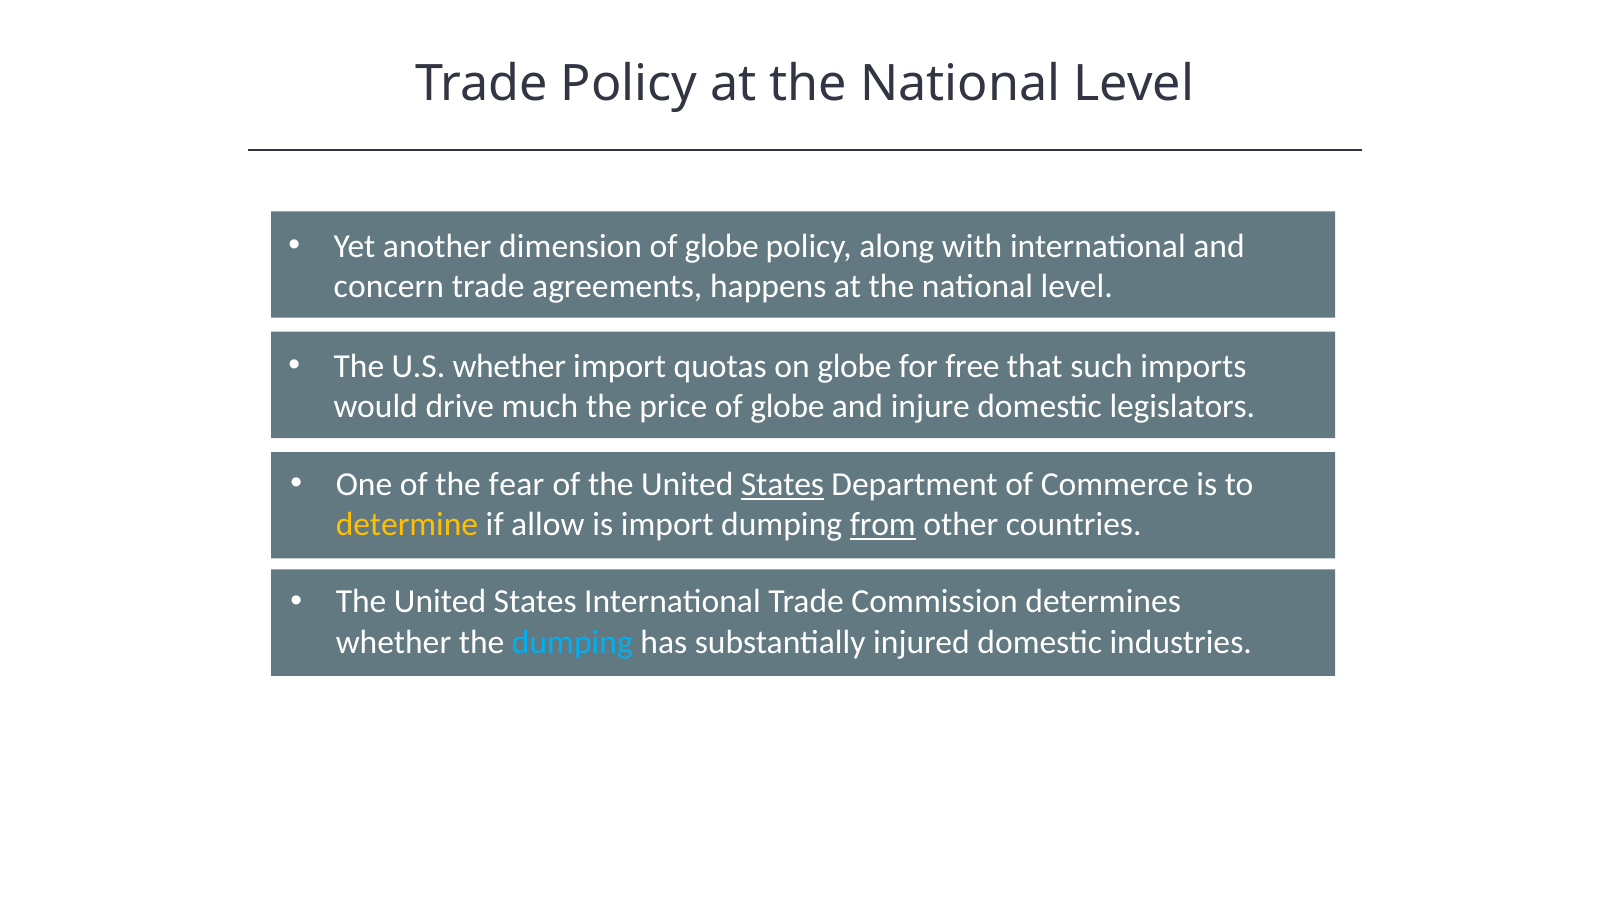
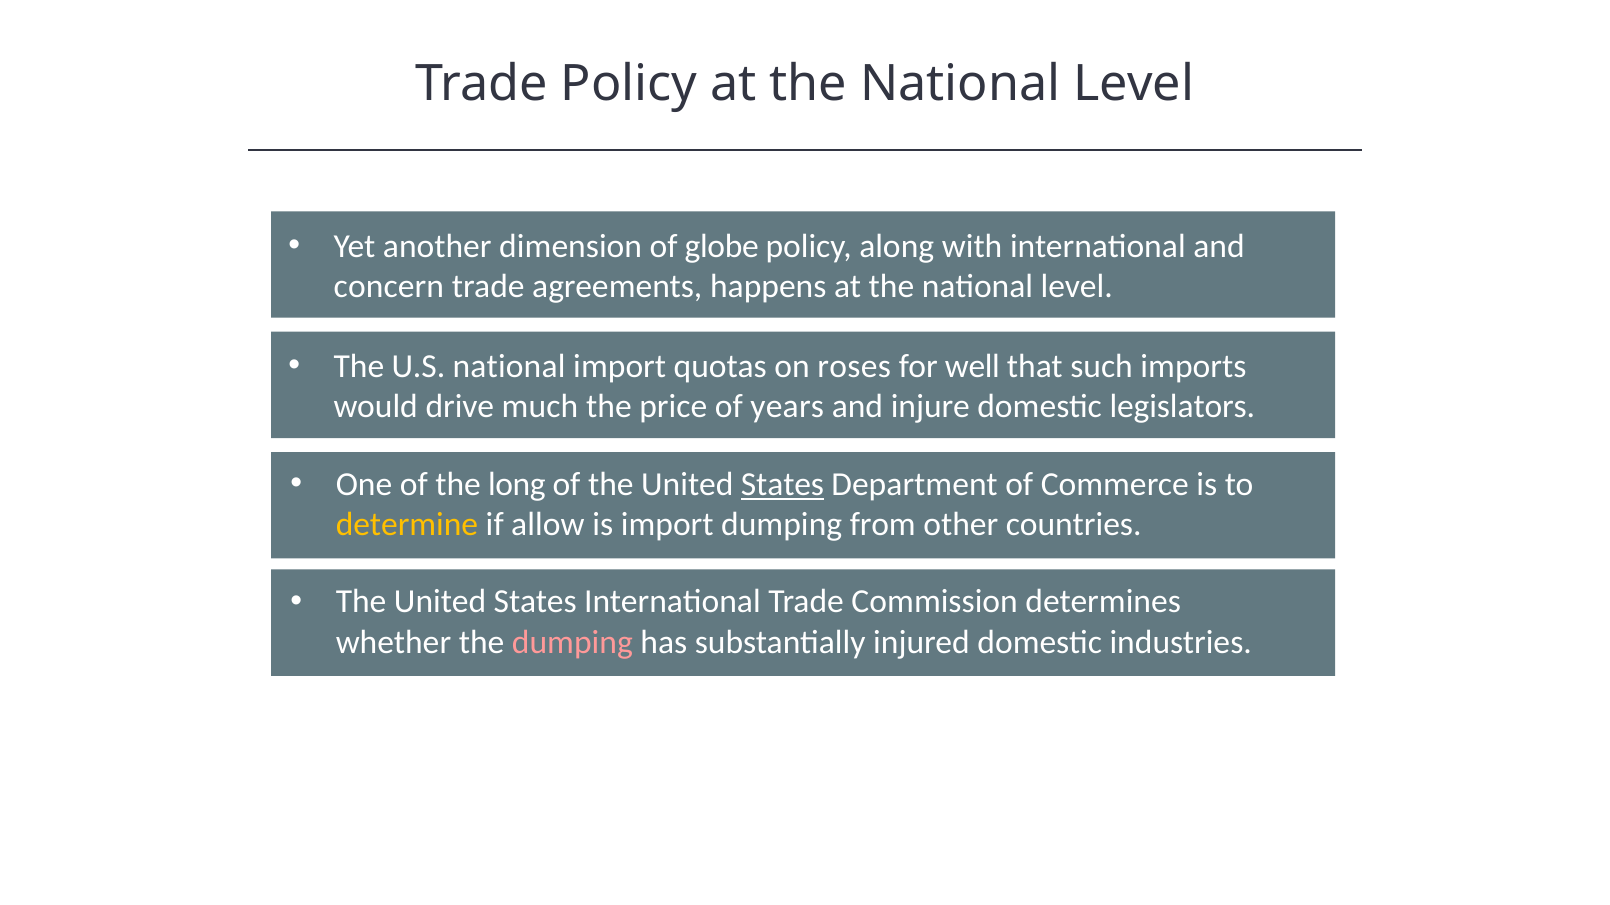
U.S whether: whether -> national (509, 367)
on globe: globe -> roses (854, 367)
free: free -> well (972, 367)
price of globe: globe -> years (787, 407)
fear: fear -> long (517, 485)
from underline: present -> none (883, 525)
dumping colour: light blue -> pink (572, 643)
